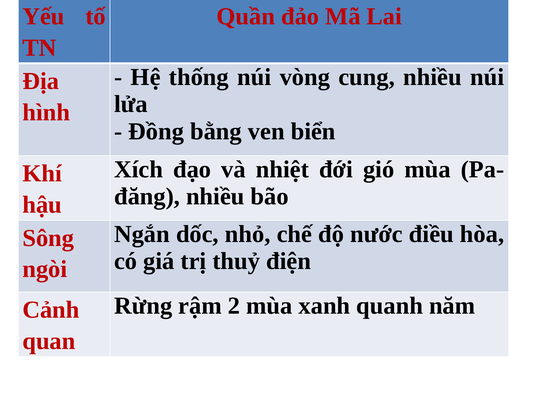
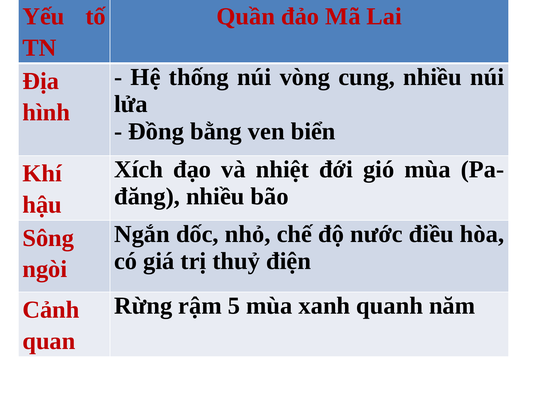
2: 2 -> 5 (234, 306)
